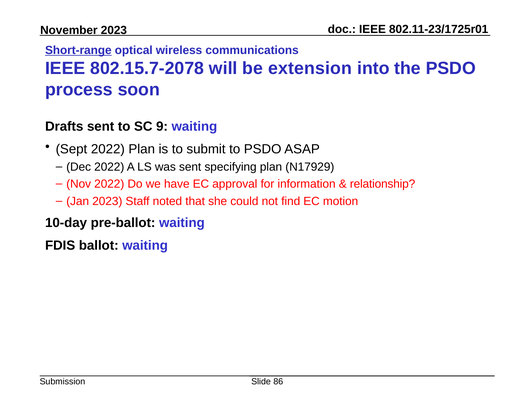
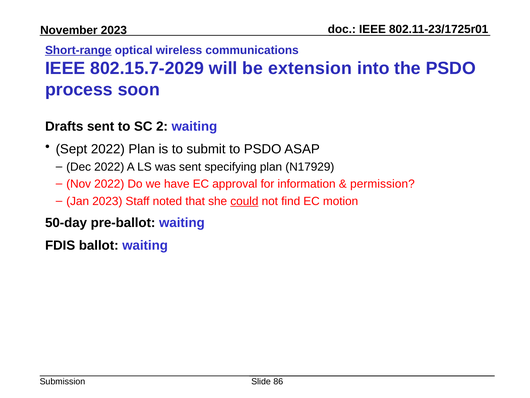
802.15.7-2078: 802.15.7-2078 -> 802.15.7-2029 (147, 68)
9: 9 -> 2 (162, 126)
relationship: relationship -> permission (382, 184)
could underline: none -> present (244, 201)
10-day: 10-day -> 50-day (66, 223)
